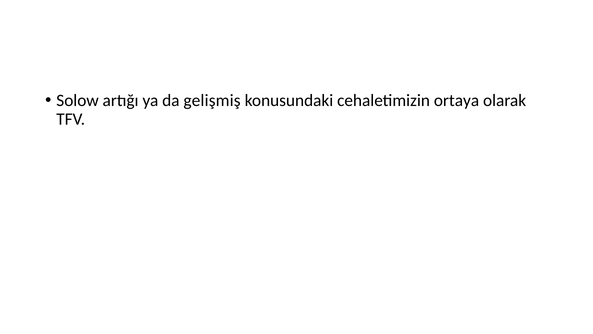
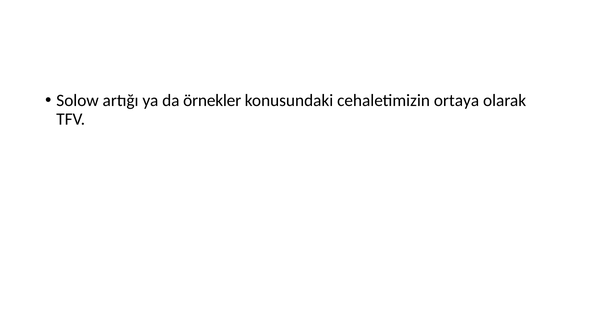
gelişmiş: gelişmiş -> örnekler (212, 100)
